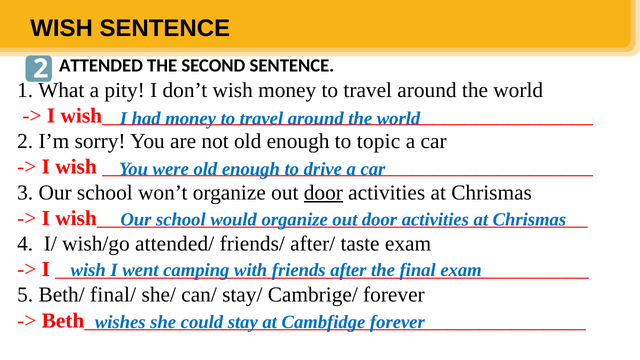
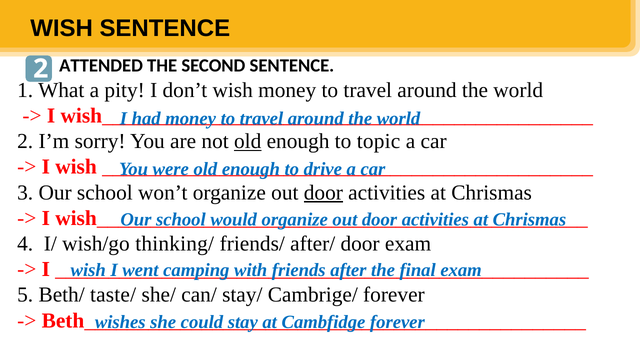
old underline: none -> present (248, 141)
attended/: attended/ -> thinking/ (175, 244)
after/ taste: taste -> door (360, 244)
final/: final/ -> taste/ (113, 295)
